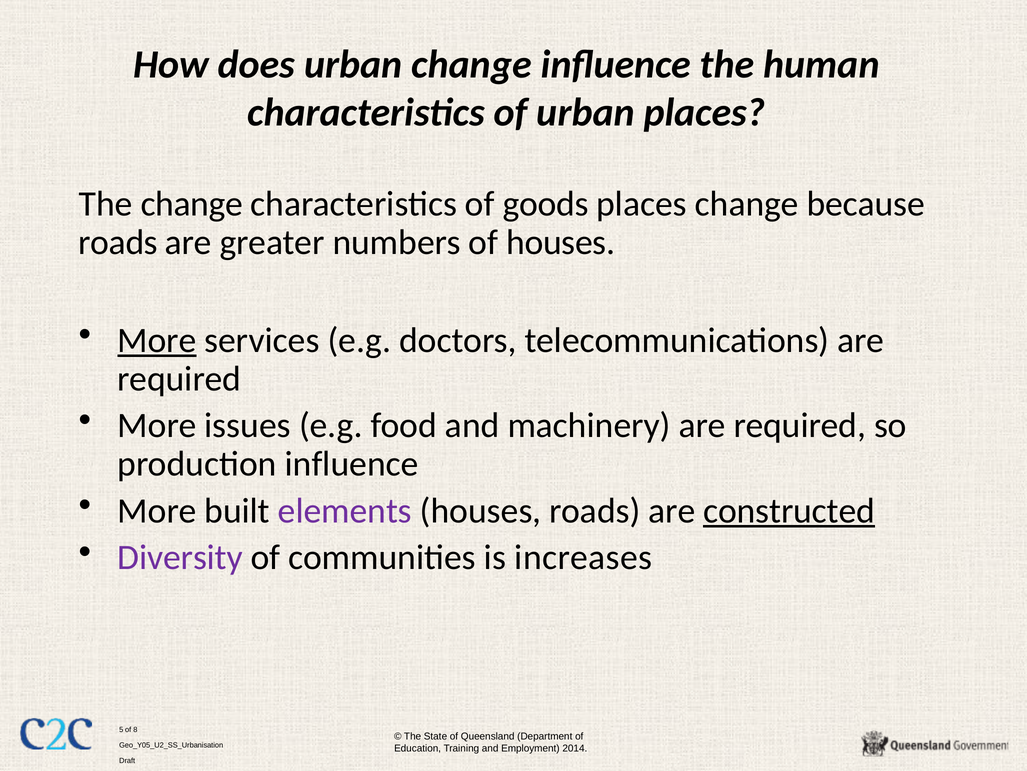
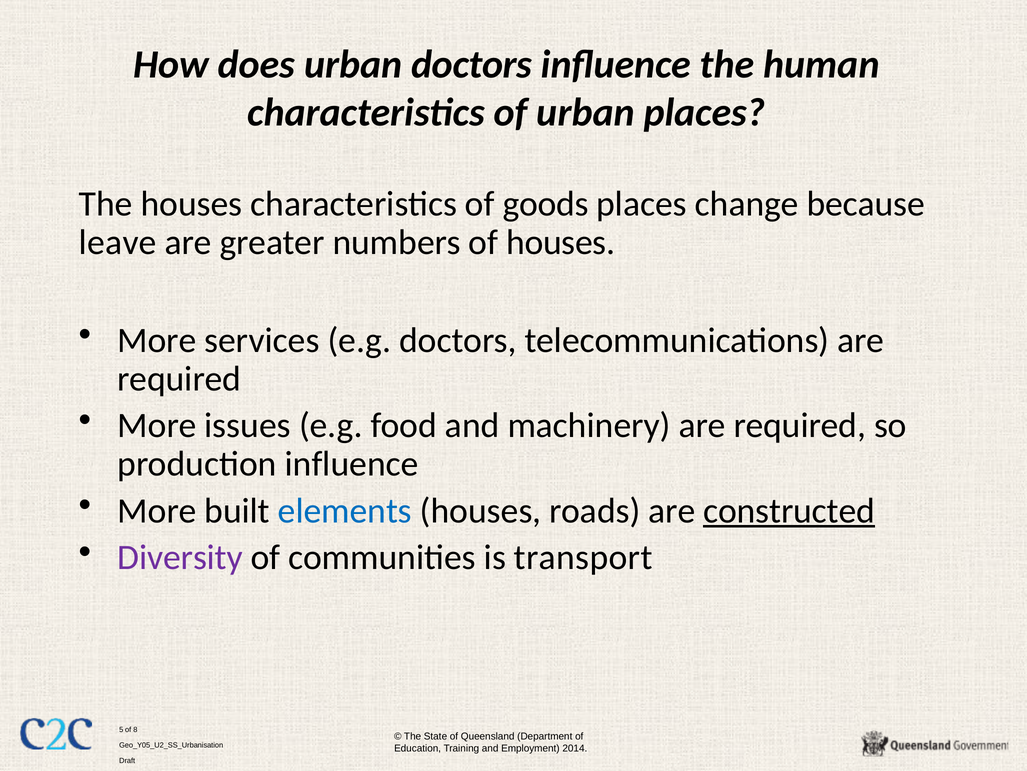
urban change: change -> doctors (472, 64)
The change: change -> houses (192, 204)
roads: roads -> leave (118, 242)
More underline: present -> none (157, 340)
elements colour: purple -> blue (345, 510)
increases: increases -> transport (583, 557)
